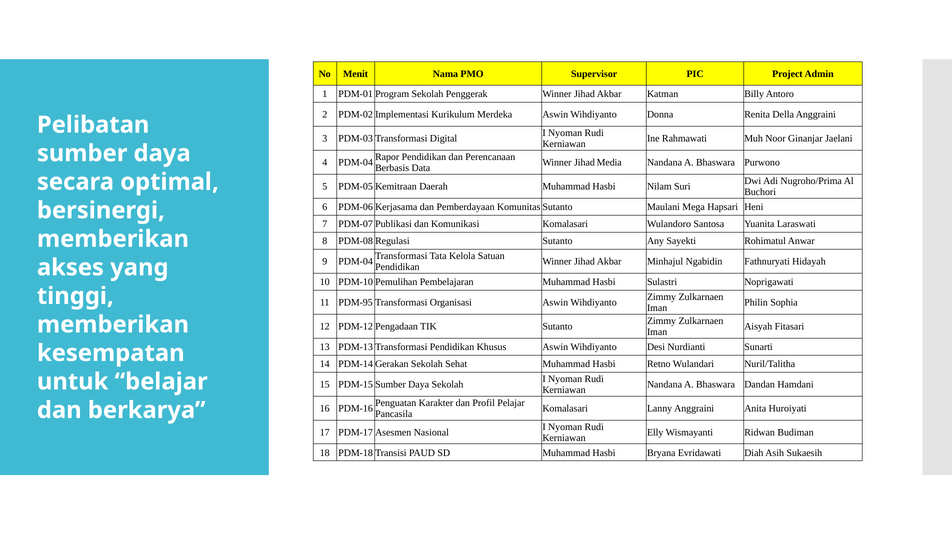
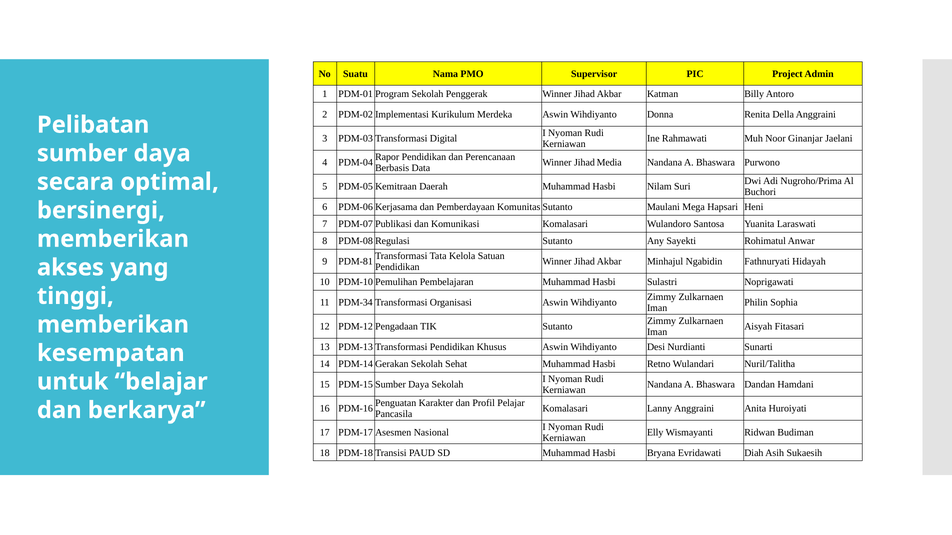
Menit: Menit -> Suatu (355, 74)
9 PDM-04: PDM-04 -> PDM-81 (356, 262)
PDM-95: PDM-95 -> PDM-34 (356, 303)
